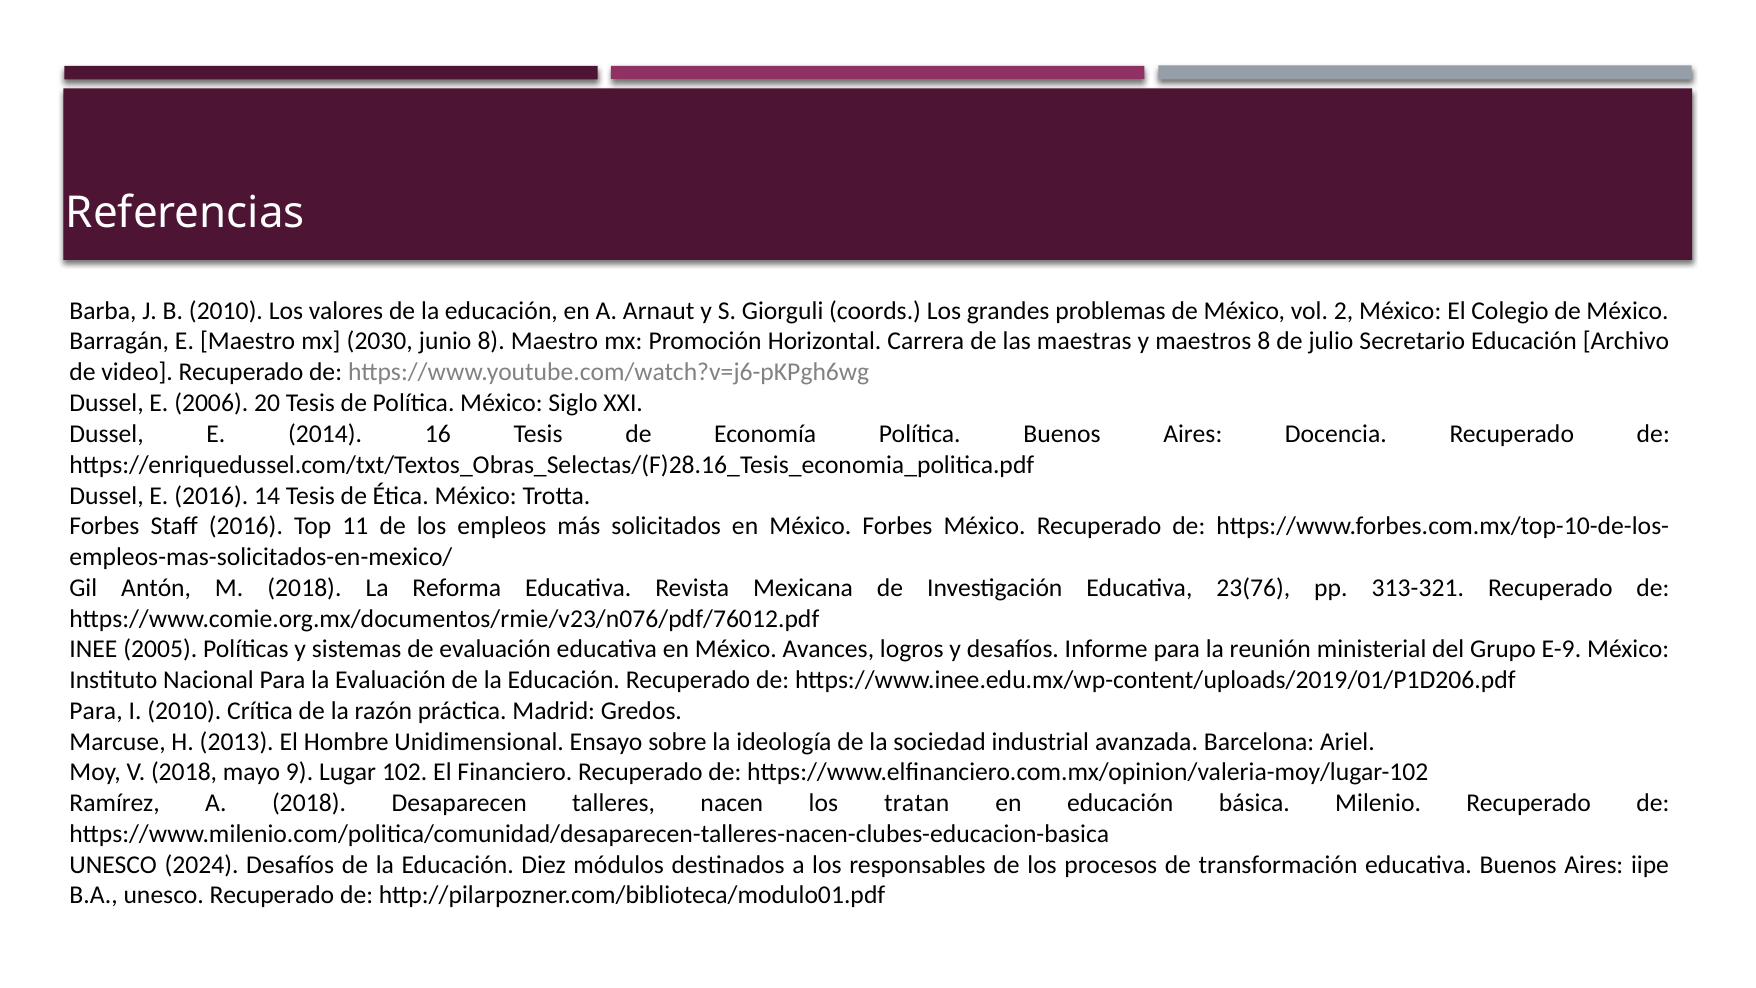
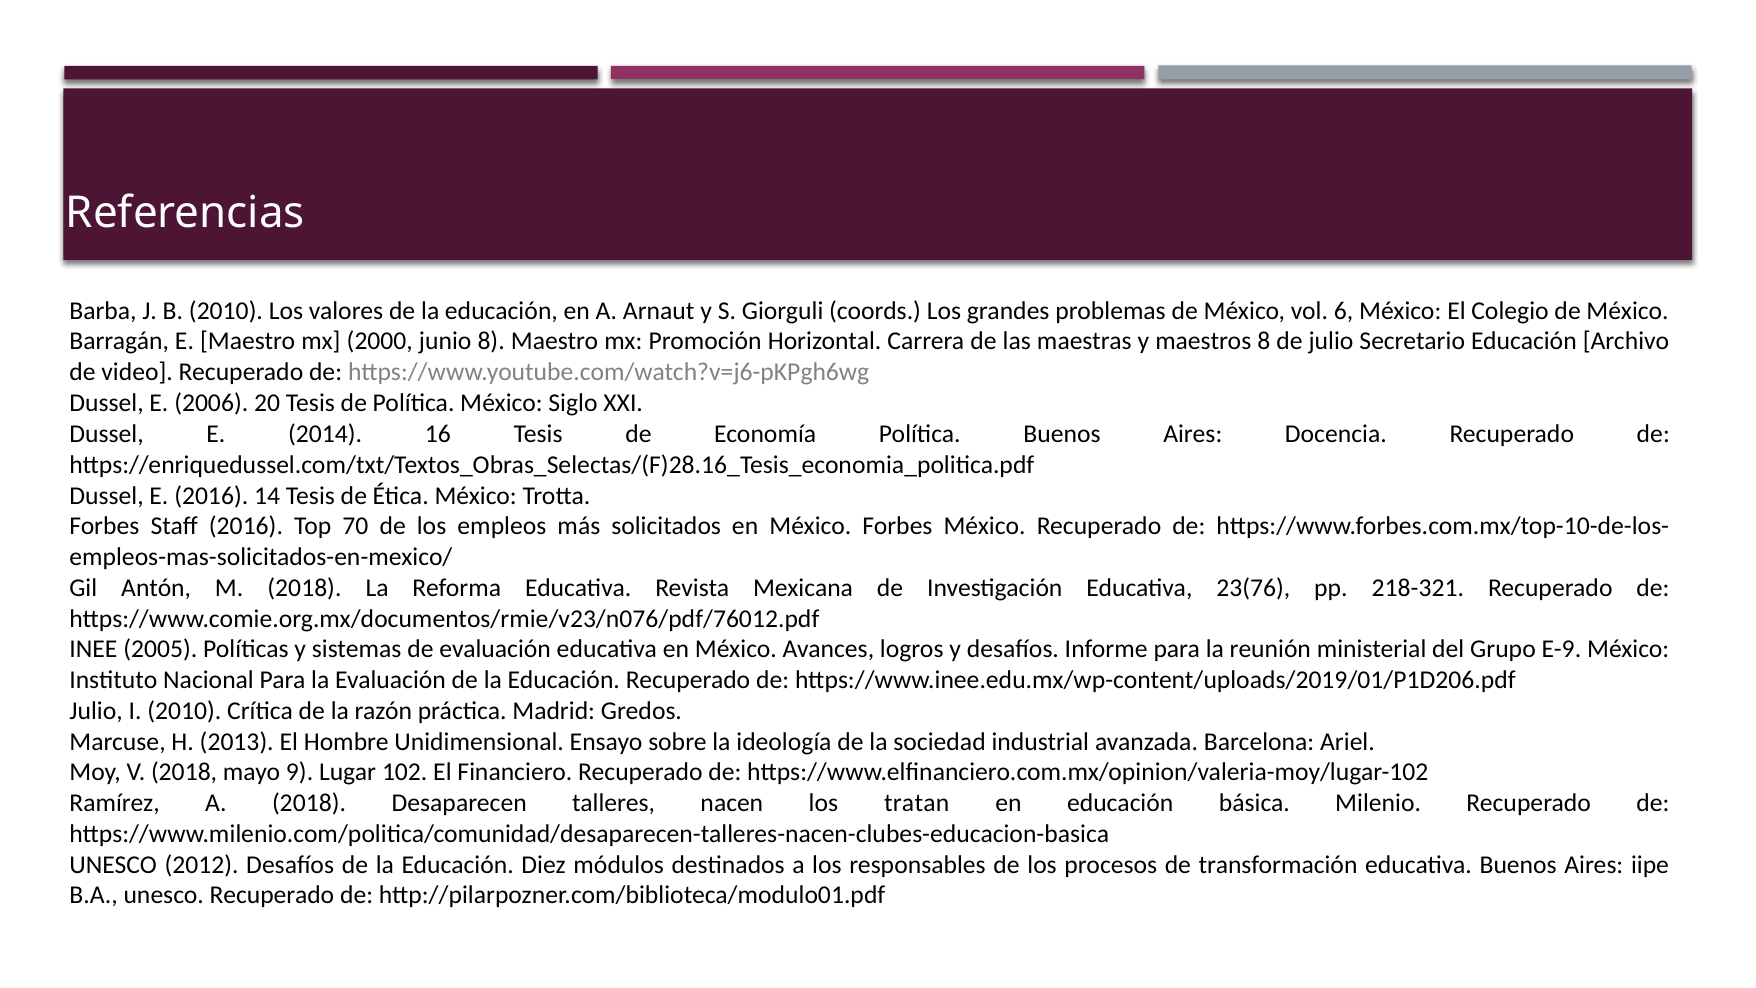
2: 2 -> 6 (1344, 311)
2030: 2030 -> 2000 (380, 341)
11: 11 -> 70 (355, 526)
313-321: 313-321 -> 218-321 (1418, 588)
Para: Para -> Julio (96, 711)
2024: 2024 -> 2012 (202, 865)
